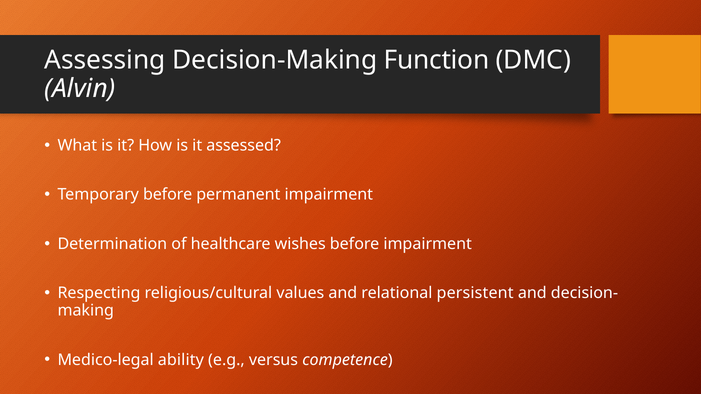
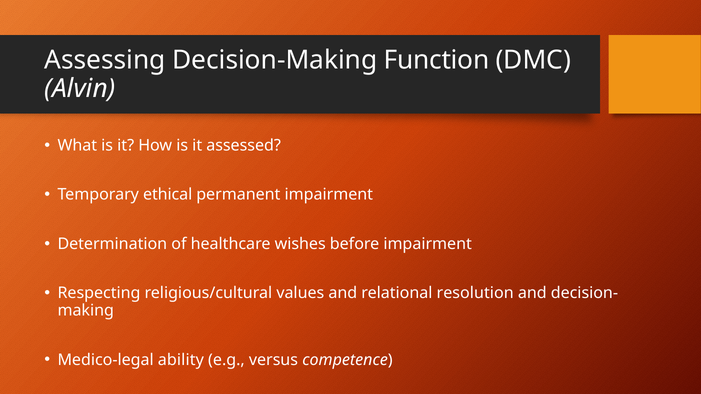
Temporary before: before -> ethical (168, 195)
persistent: persistent -> resolution (475, 293)
